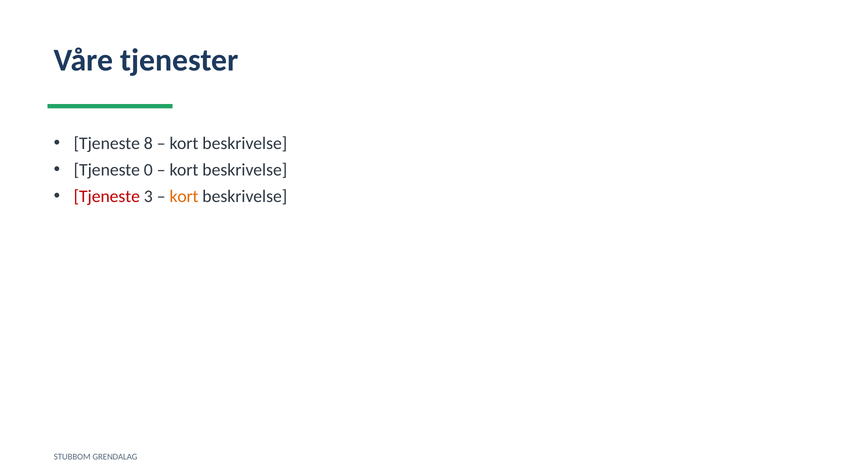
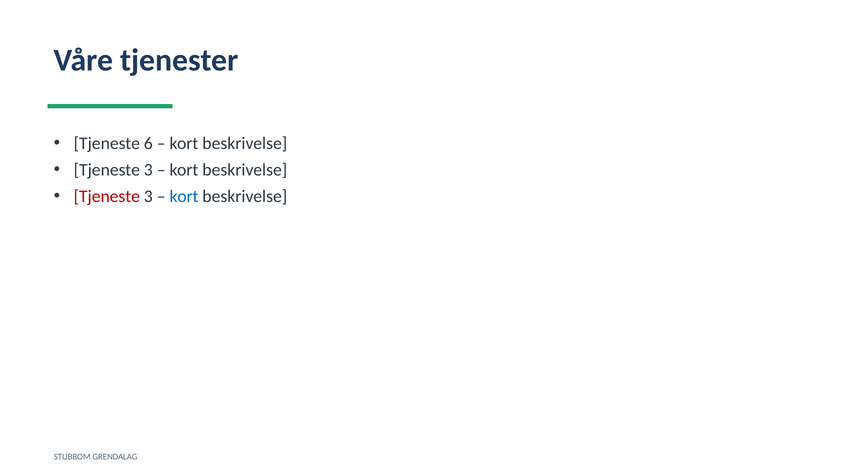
8: 8 -> 6 (148, 143)
0: 0 -> 3 (148, 170)
kort colour: orange -> blue (184, 196)
